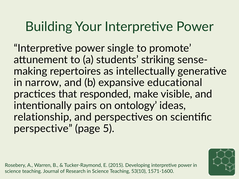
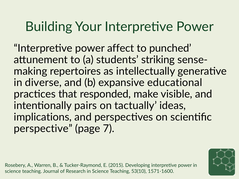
single: single -> affect (121, 48)
promote: promote -> punched (170, 48)
narrow: narrow -> diverse (43, 83)
ontology: ontology -> tactually (136, 106)
relationship: relationship -> implications (43, 117)
5: 5 -> 7 (109, 129)
